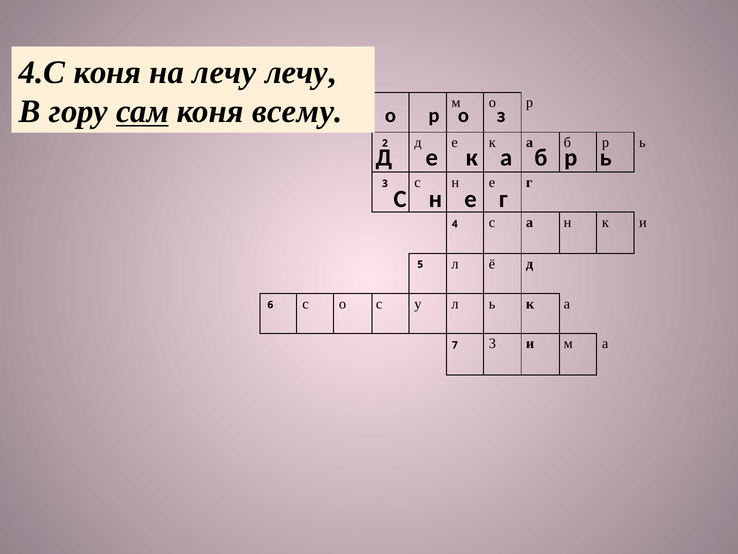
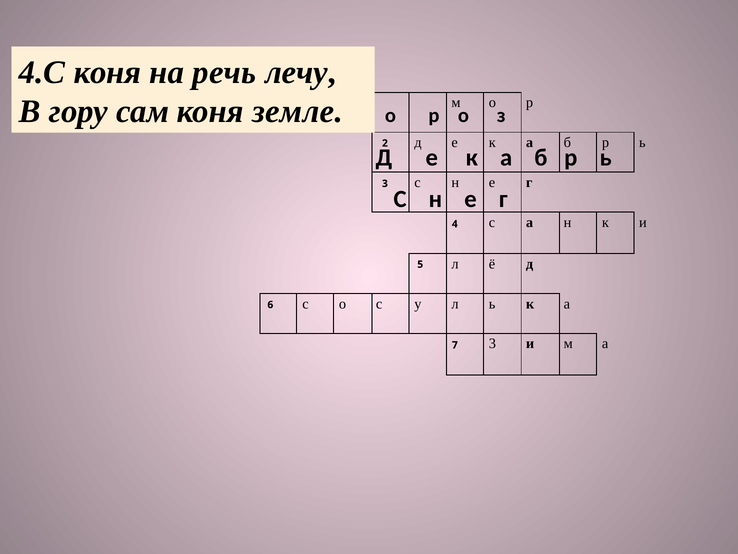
на лечу: лечу -> речь (224, 72)
сам underline: present -> none (143, 112)
всему: всему -> земле (297, 112)
